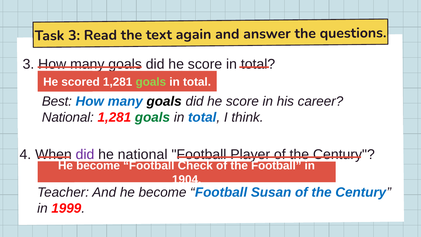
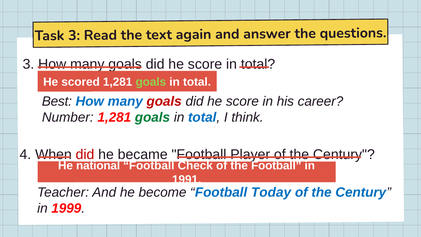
goals colour: black -> red (164, 101)
National: National -> Number (68, 117)
did colour: purple -> red (85, 155)
he national: national -> became (143, 155)
become: become -> national (98, 166)
1904: 1904 -> 1991 (187, 180)
Susan: Susan -> Today (271, 192)
